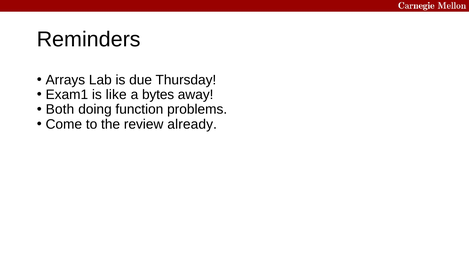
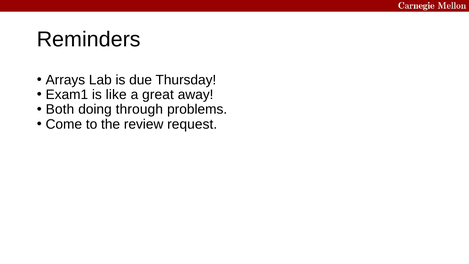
bytes: bytes -> great (158, 95)
function: function -> through (139, 109)
already: already -> request (192, 124)
